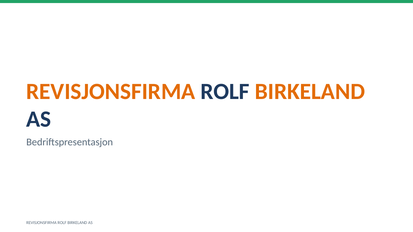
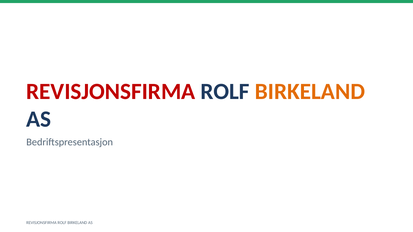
REVISJONSFIRMA colour: orange -> red (111, 92)
